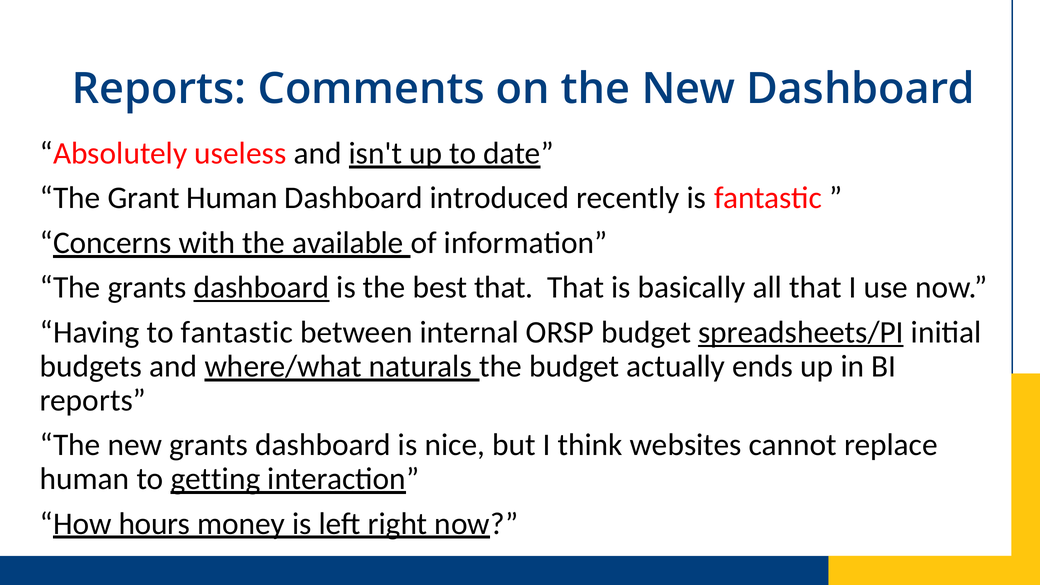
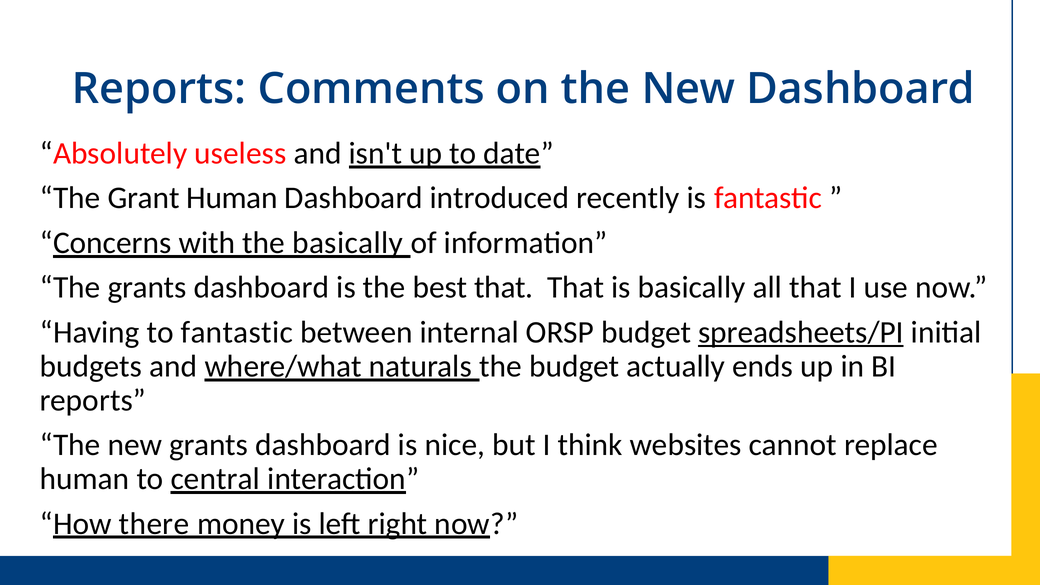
the available: available -> basically (348, 243)
dashboard underline: present -> none (262, 288)
getting: getting -> central (215, 479)
hours: hours -> there (154, 524)
